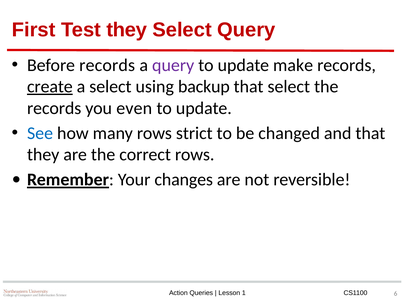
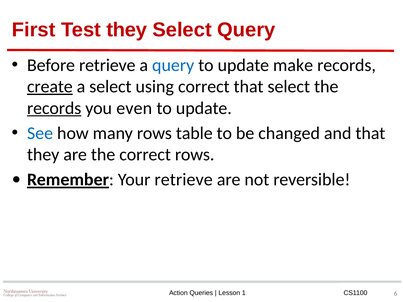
Before records: records -> retrieve (107, 65)
query colour: purple -> blue (173, 65)
using backup: backup -> correct (204, 87)
records underline: none -> present (54, 108)
strict: strict -> table (194, 133)
Your changes: changes -> retrieve (184, 180)
